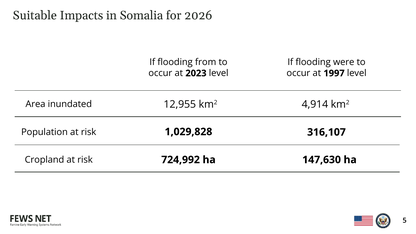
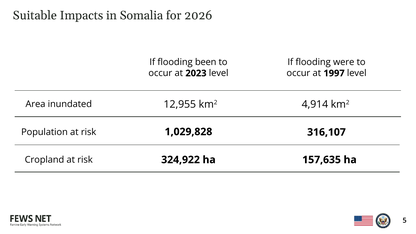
from: from -> been (206, 62)
147,630: 147,630 -> 157,635 (322, 160)
724,992: 724,992 -> 324,922 (181, 160)
